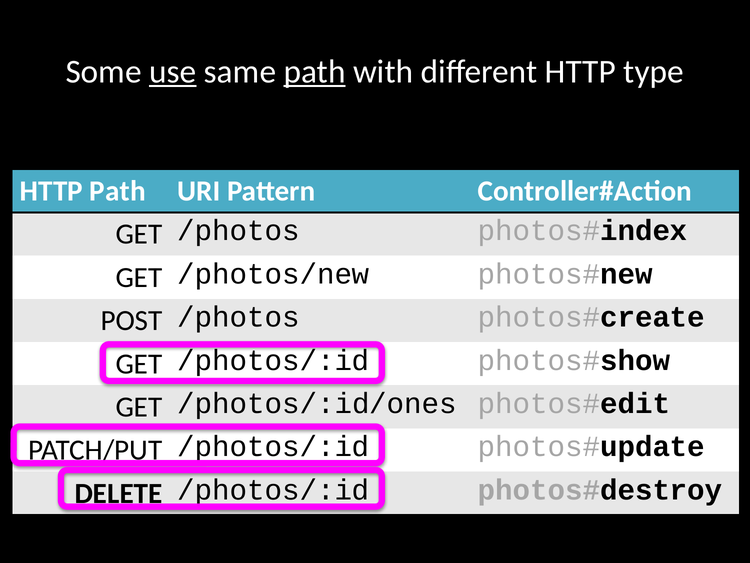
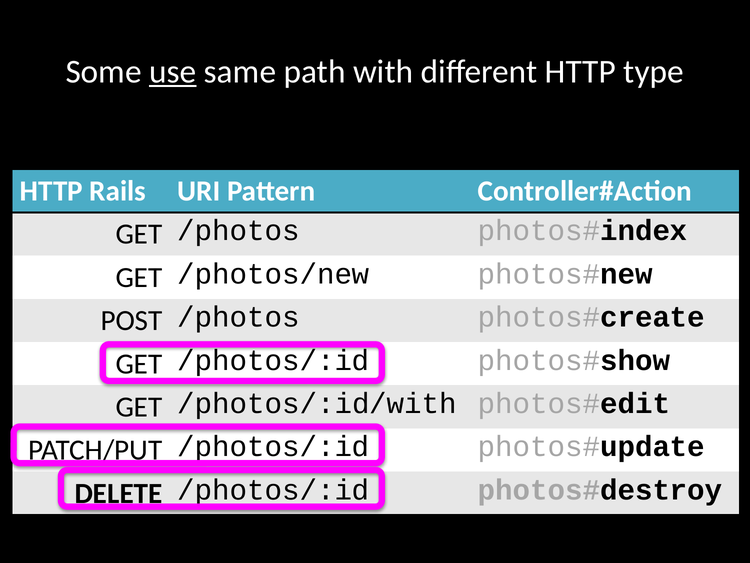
path underline: present -> none (315, 72)
HTTP Path: Path -> Rails (118, 191)
/photos/:id/ones: /photos/:id/ones -> /photos/:id/with (317, 403)
